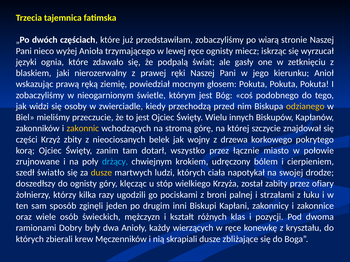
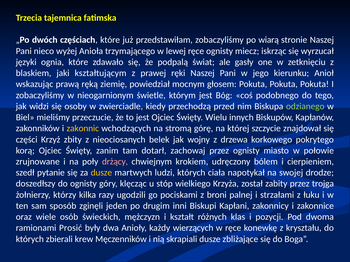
nierozerwalny: nierozerwalny -> kształtującym (101, 73)
odzianego colour: yellow -> light green (305, 107)
wszystko: wszystko -> zachowaj (188, 151)
przez łącznie: łącznie -> ognisty (246, 151)
drżący colour: light blue -> pink (115, 162)
światło: światło -> pytanie (51, 173)
ofiary: ofiary -> trojga (323, 184)
Dobry: Dobry -> Prosić (71, 228)
